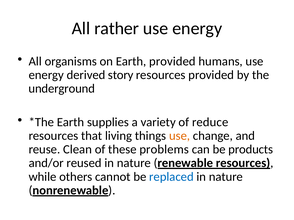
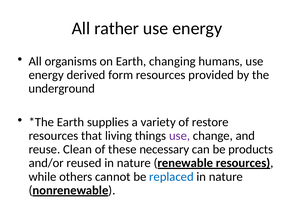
Earth provided: provided -> changing (172, 61)
story: story -> form (121, 75)
reduce: reduce -> restore (210, 122)
use colour: orange -> purple (180, 136)
problems: problems -> necessary (164, 150)
